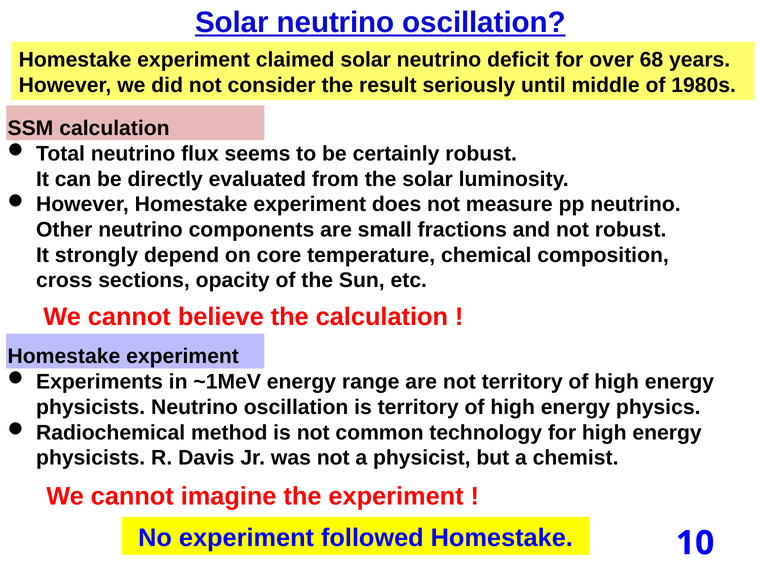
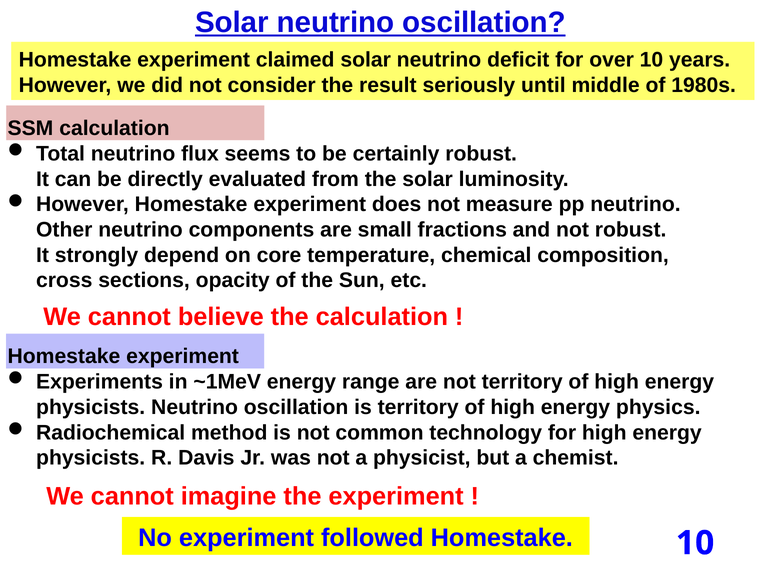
over 68: 68 -> 10 (651, 60)
